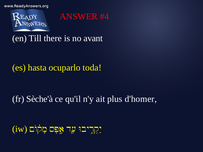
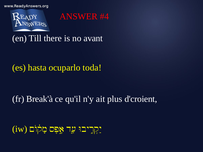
Sèche'à: Sèche'à -> Break'à (40, 99)
d'homer: d'homer -> d'croient (141, 99)
